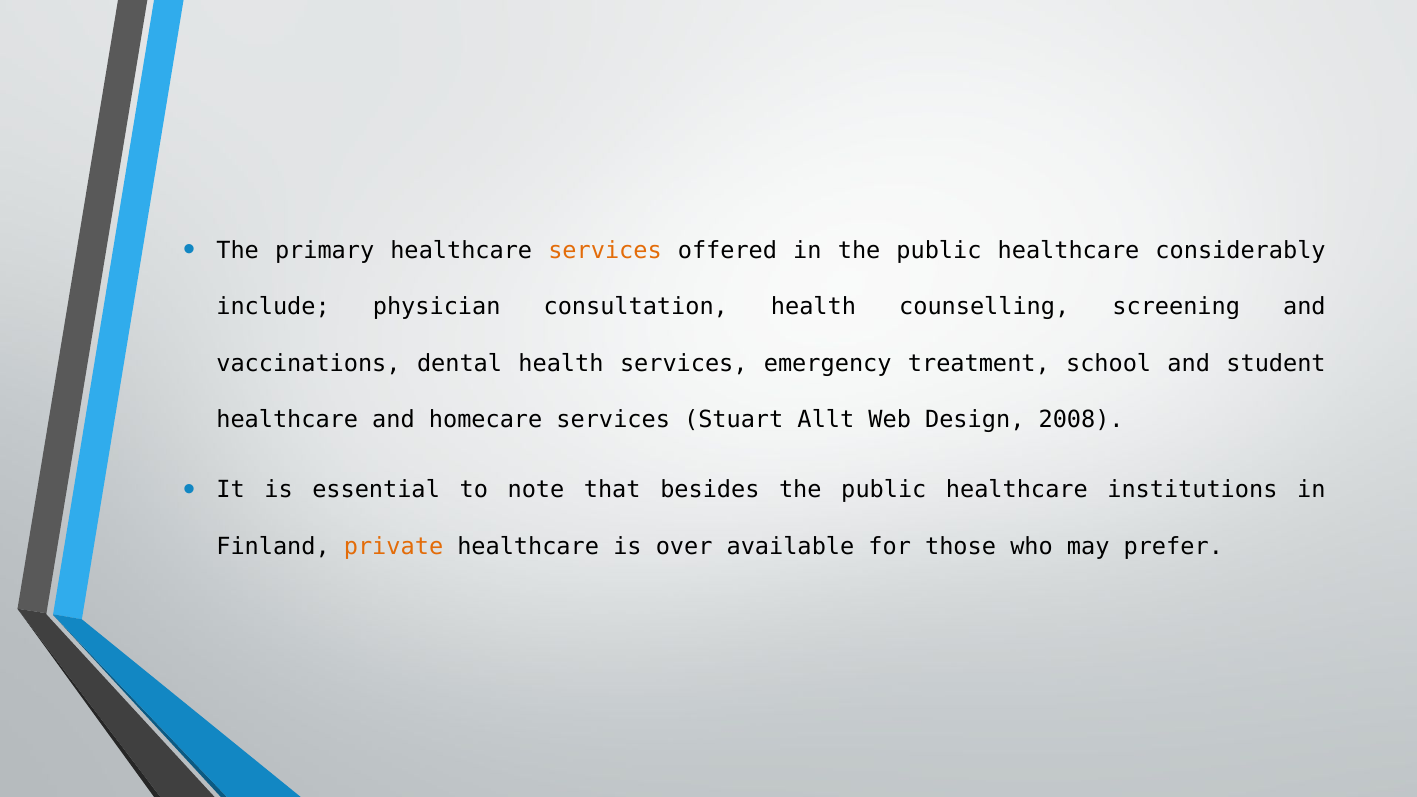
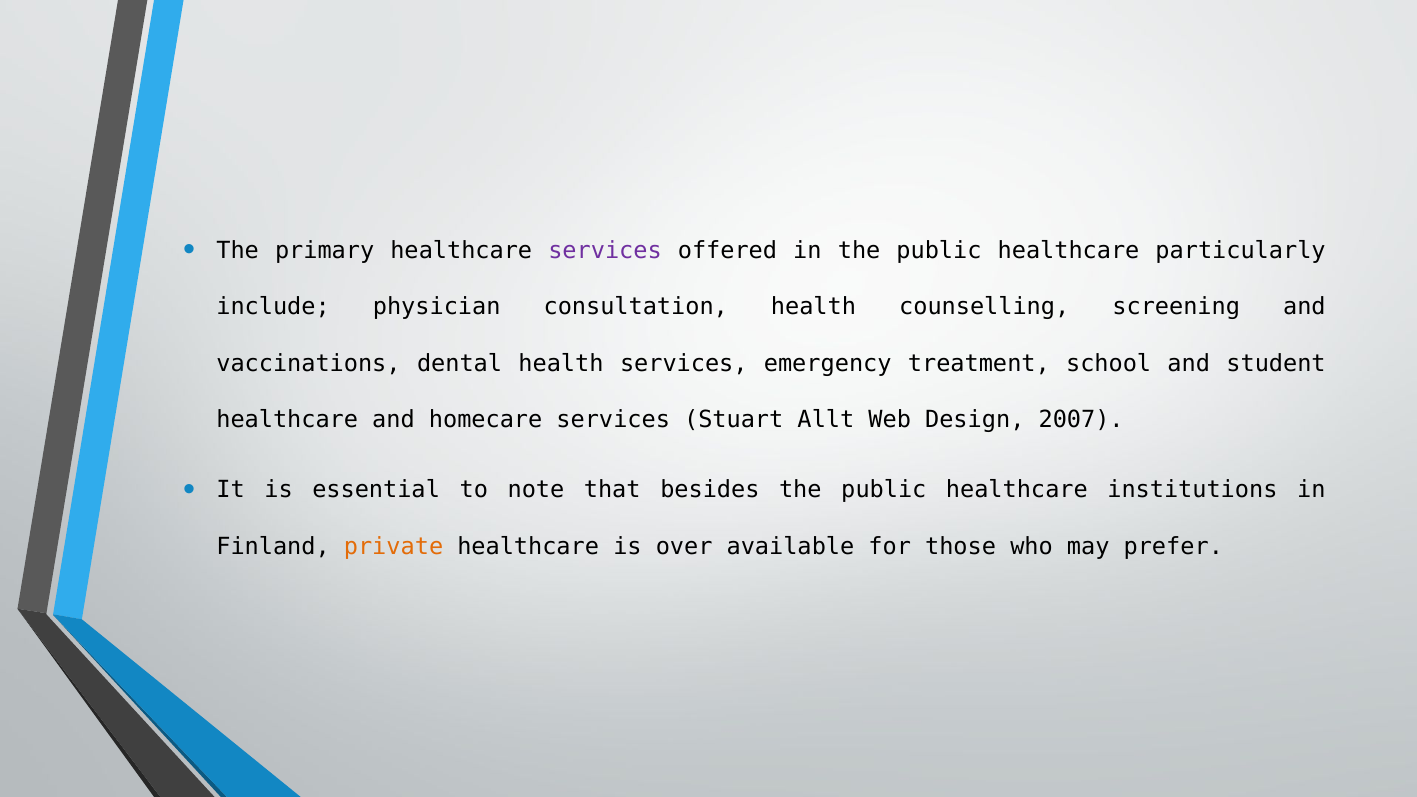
services colour: orange -> purple (605, 250)
considerably: considerably -> particularly (1241, 250)
2008: 2008 -> 2007 (1081, 420)
